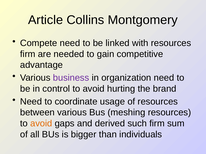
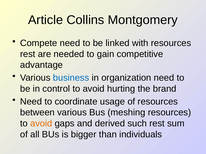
firm: firm -> rest (28, 54)
business colour: purple -> blue (71, 78)
such firm: firm -> rest (157, 124)
